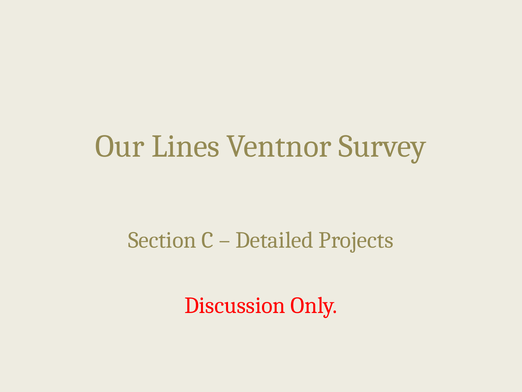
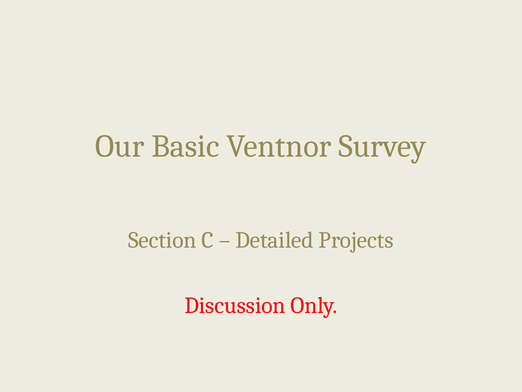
Lines: Lines -> Basic (185, 146)
